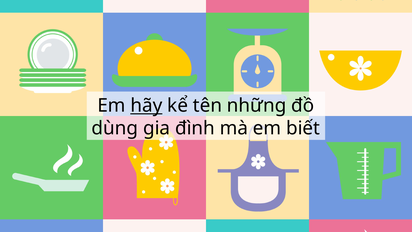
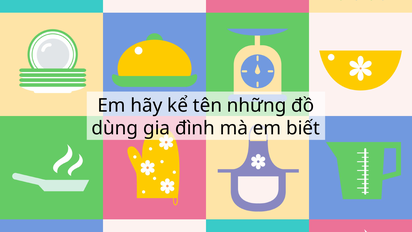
hãy underline: present -> none (146, 106)
